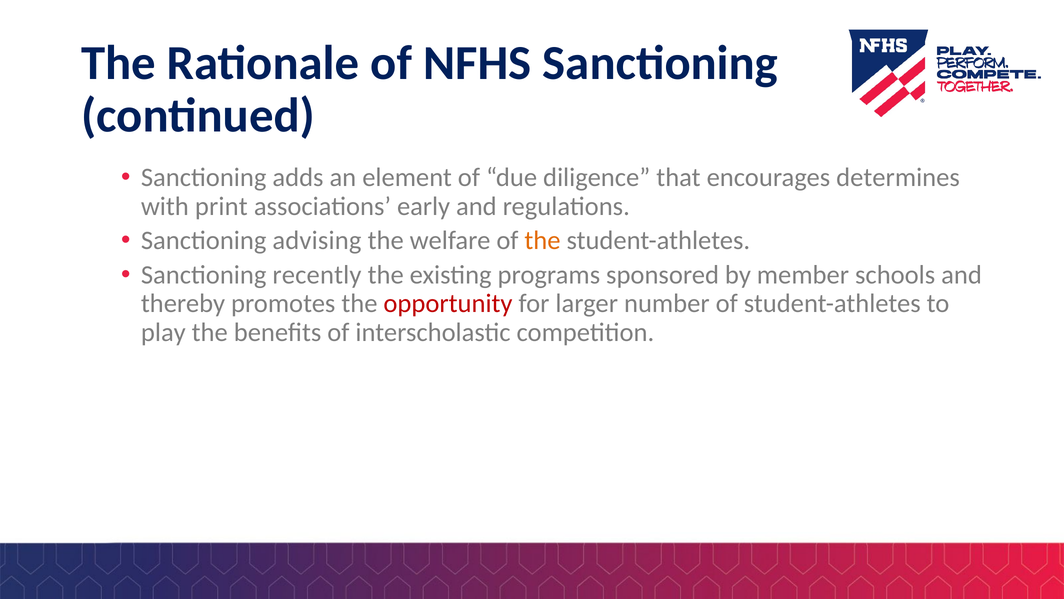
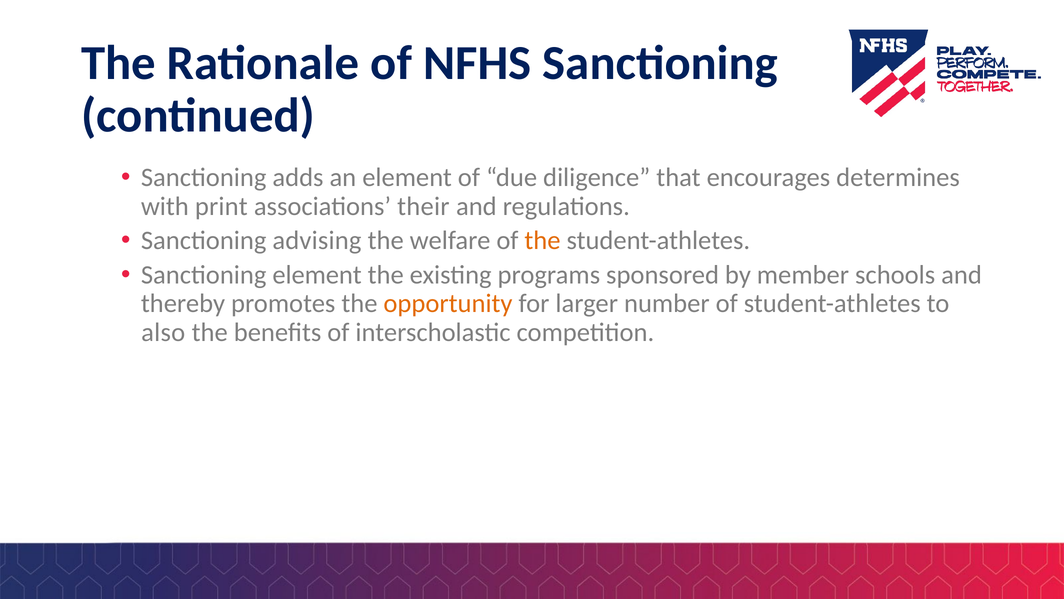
early: early -> their (423, 206)
Sanctioning recently: recently -> element (317, 275)
opportunity colour: red -> orange (448, 303)
play: play -> also (163, 332)
